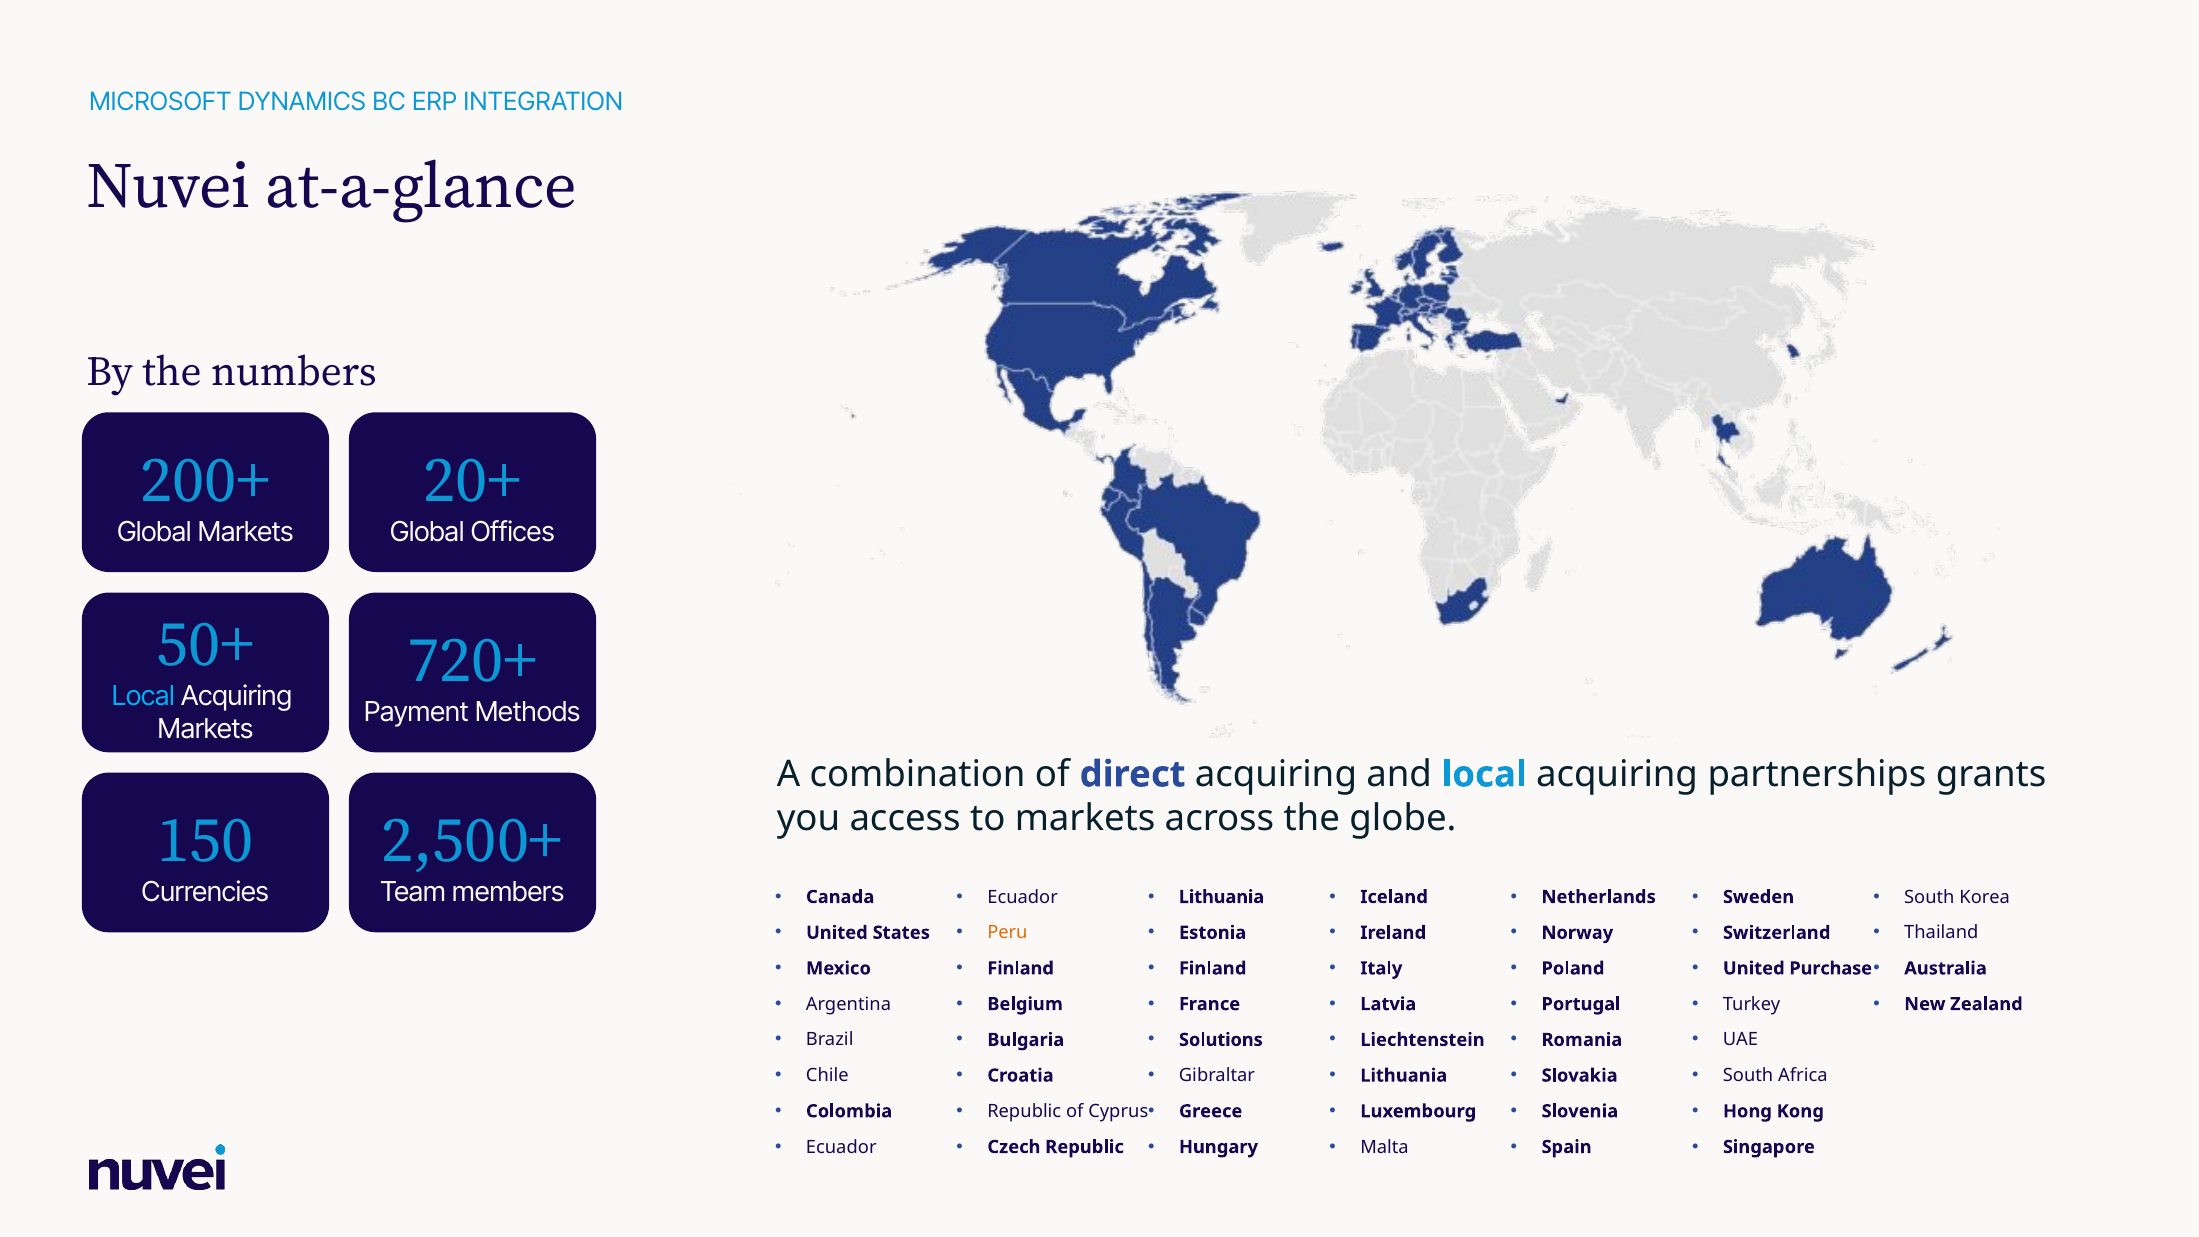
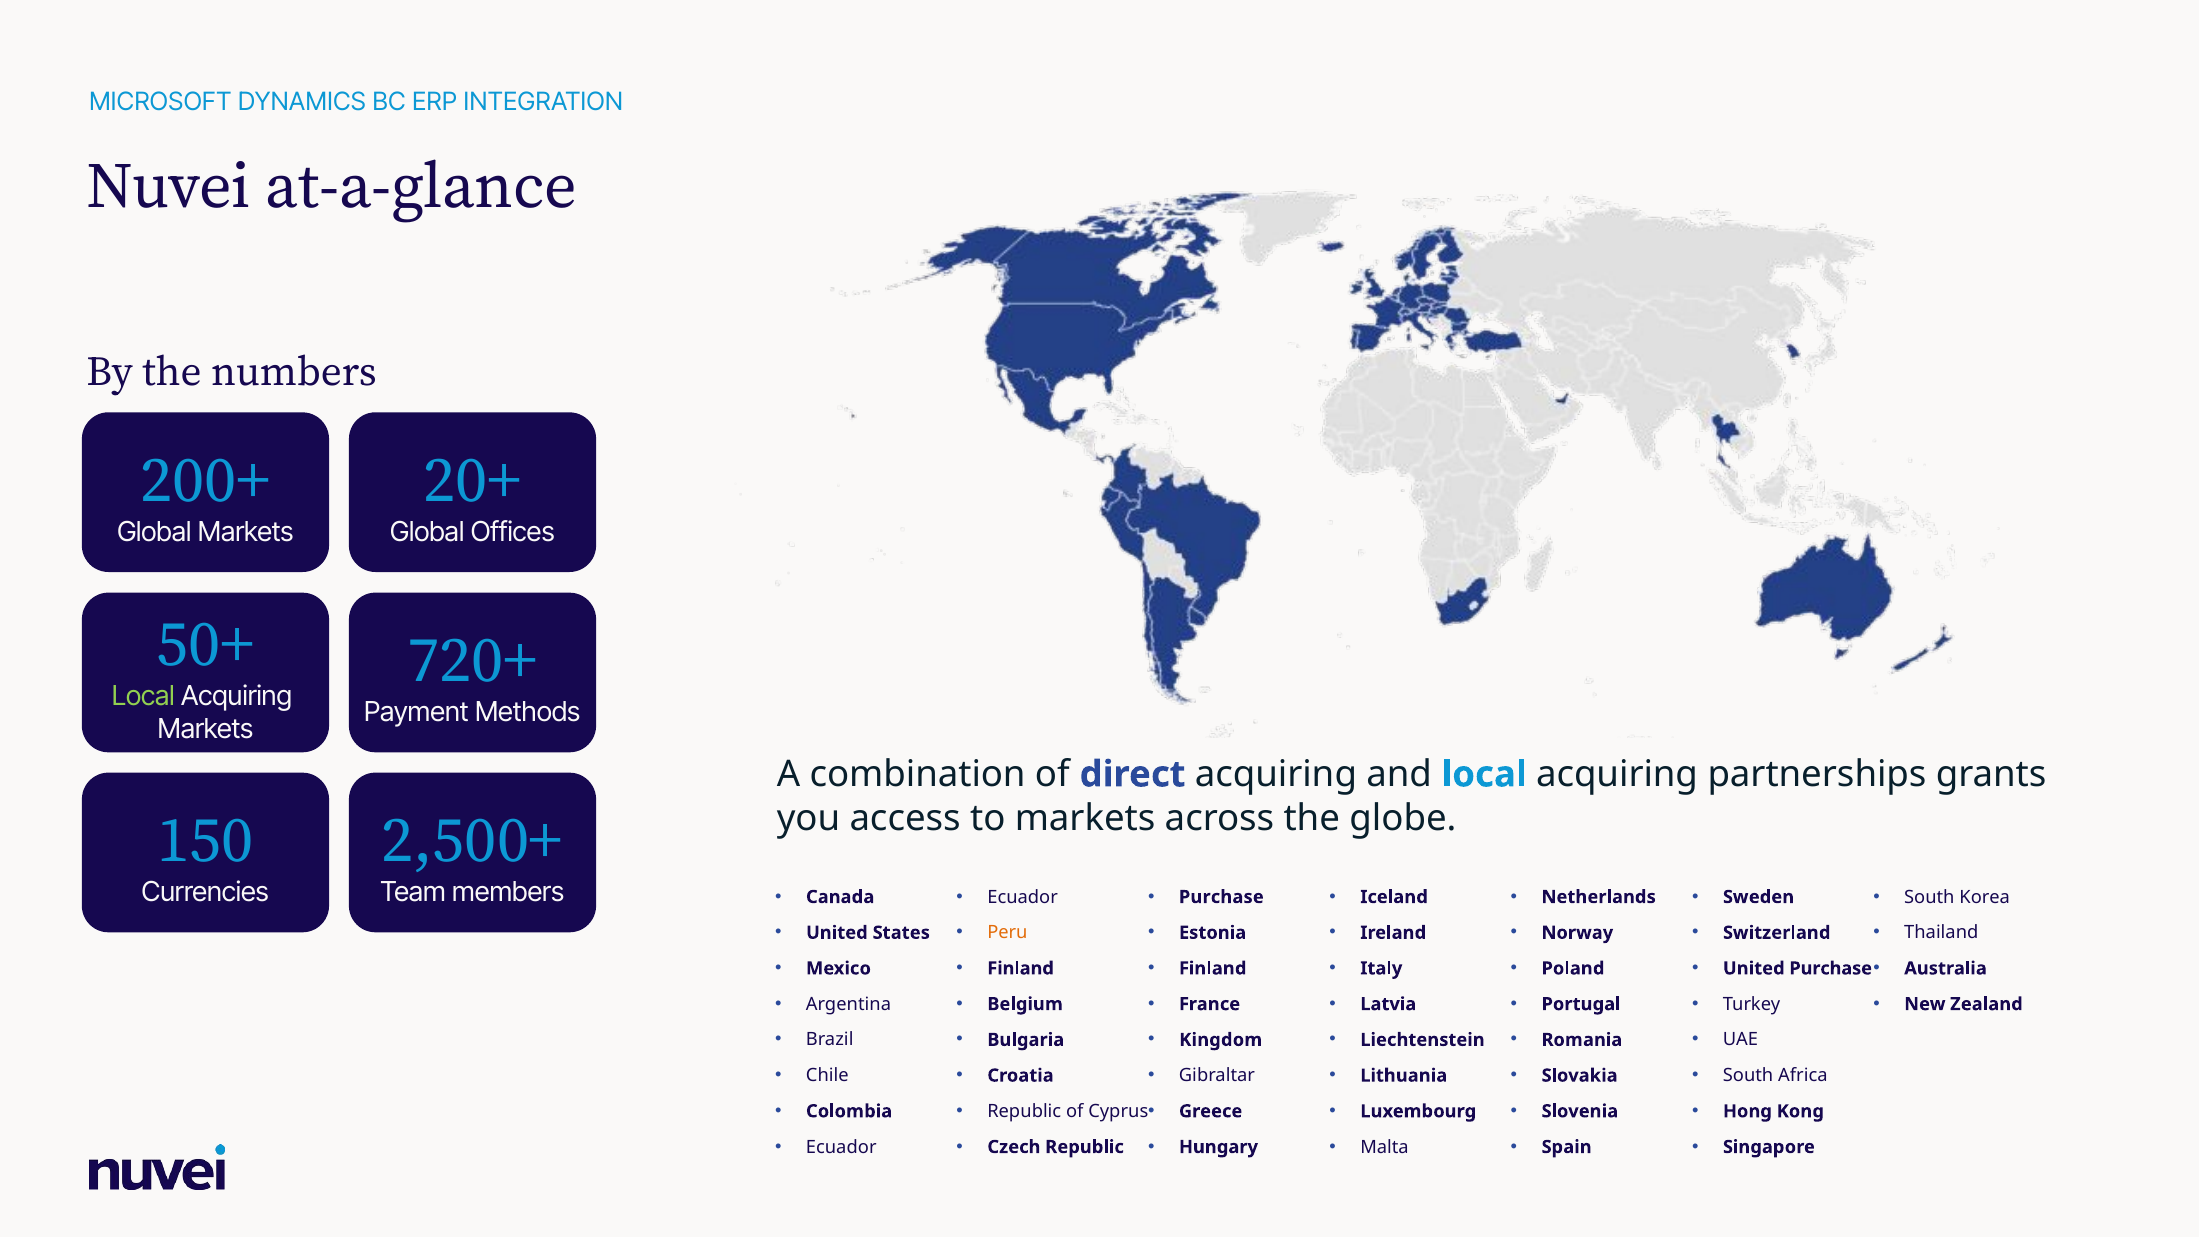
Local colour: light blue -> light green (143, 696)
Lithuania: Lithuania -> Purchase (1221, 897)
Solutions: Solutions -> Kingdom (1221, 1040)
